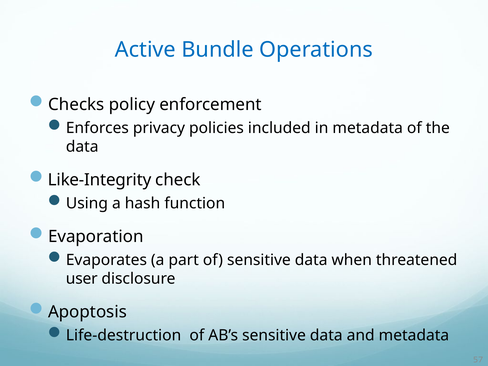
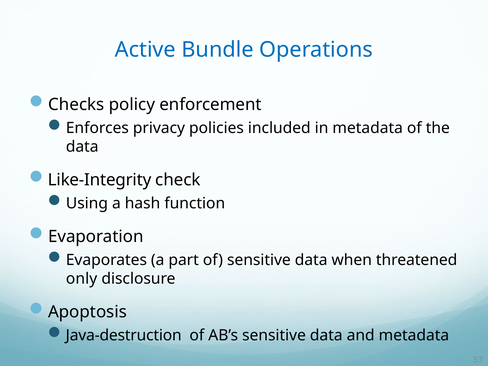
user: user -> only (82, 279)
Life-destruction: Life-destruction -> Java-destruction (124, 335)
